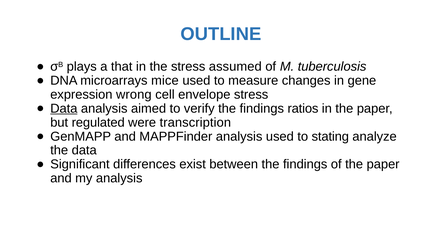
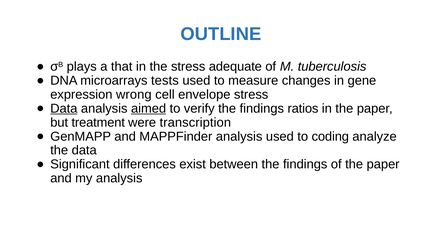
assumed: assumed -> adequate (235, 67)
mice: mice -> tests (165, 81)
aimed underline: none -> present (149, 108)
regulated: regulated -> treatment (98, 122)
stating: stating -> coding (330, 136)
